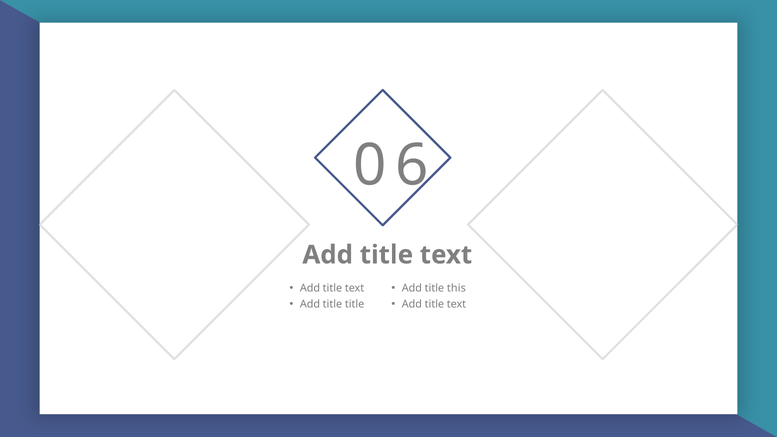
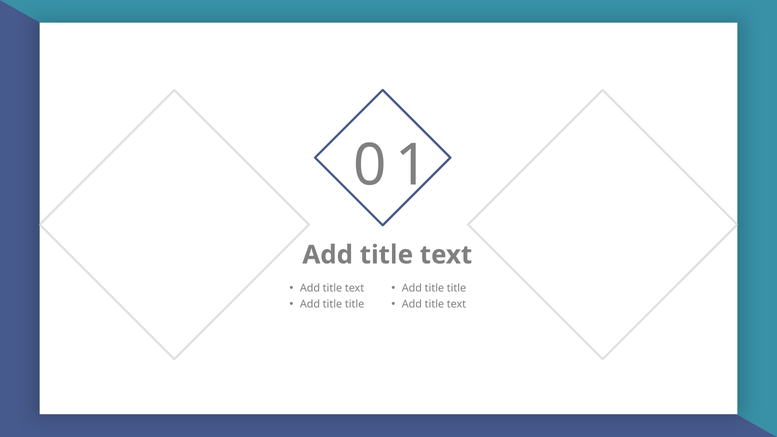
6: 6 -> 1 (412, 166)
this: this -> title (456, 288)
